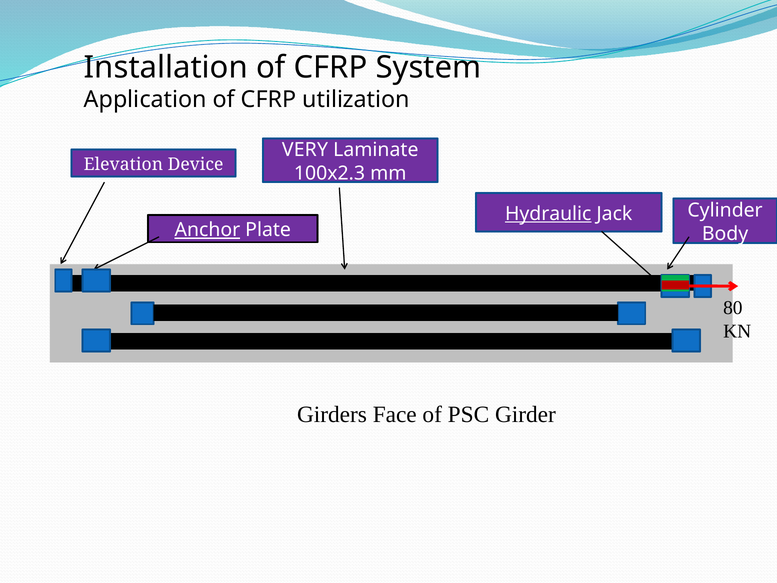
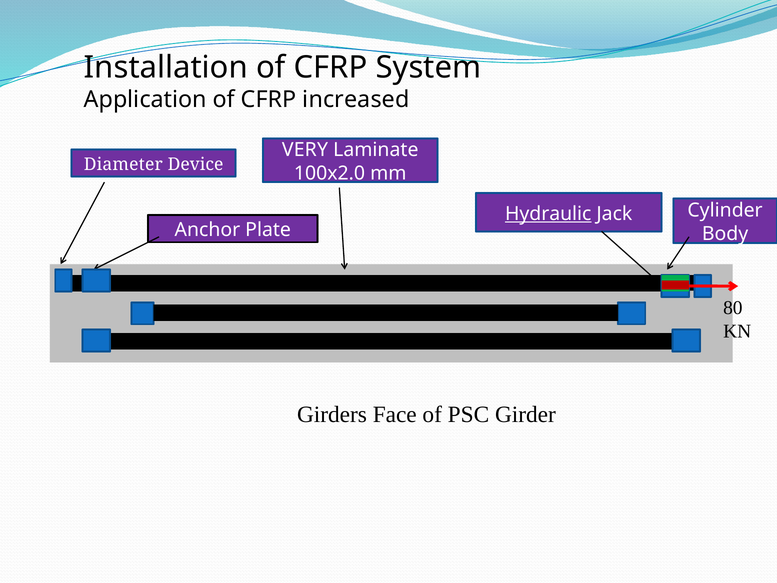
utilization: utilization -> increased (356, 99)
Elevation: Elevation -> Diameter (123, 164)
100x2.3: 100x2.3 -> 100x2.0 (329, 173)
Anchor underline: present -> none (207, 230)
